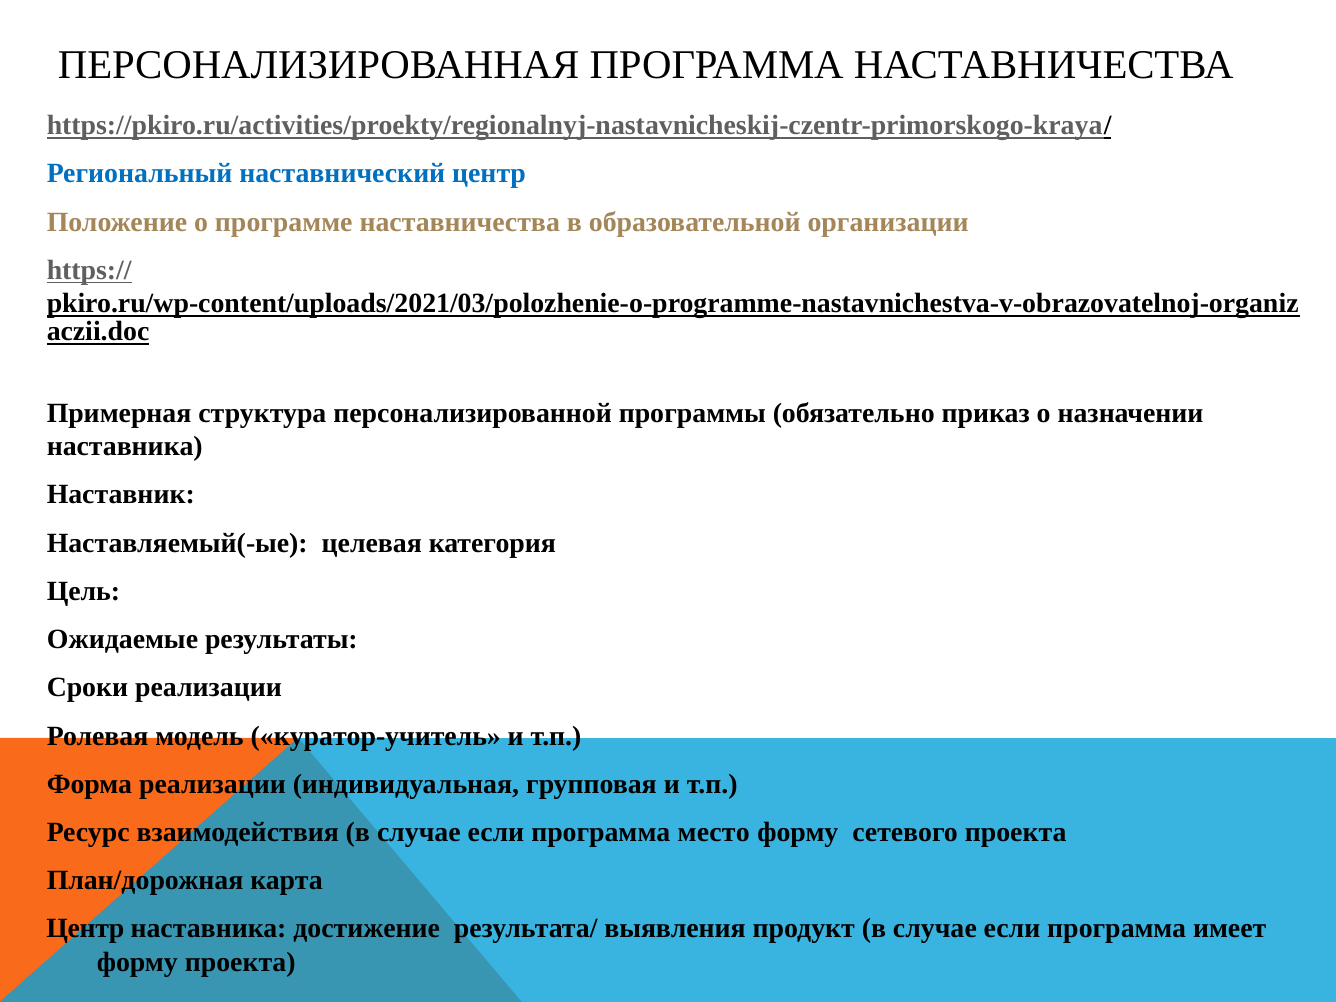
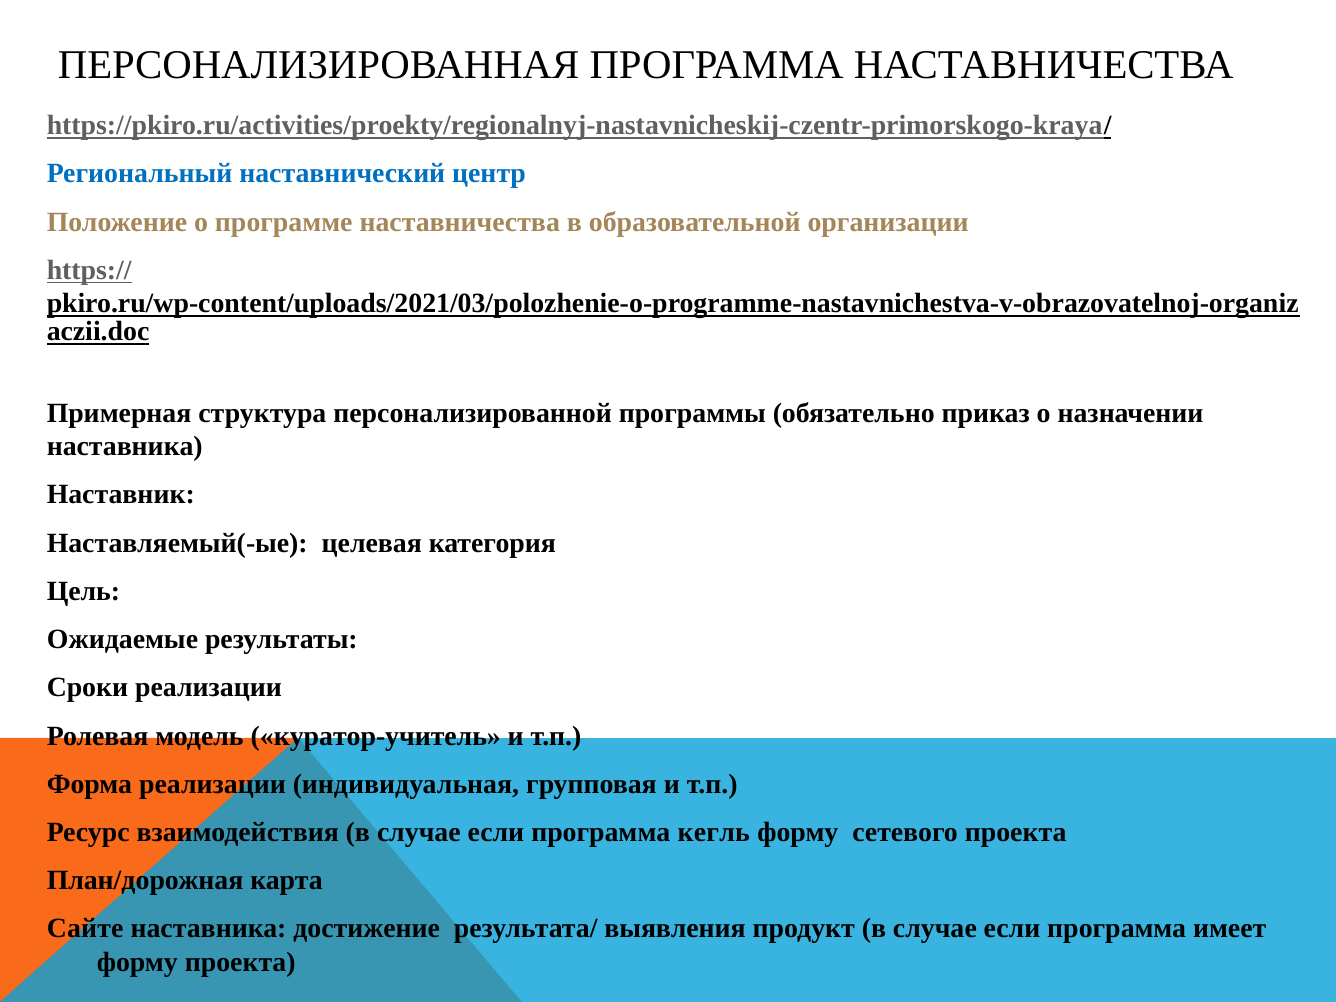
место: место -> кегль (714, 832)
Центр: Центр -> Сайте (85, 929)
